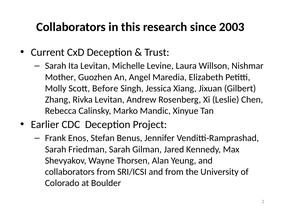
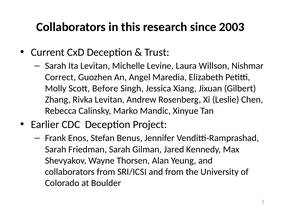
Mother: Mother -> Correct (60, 77)
